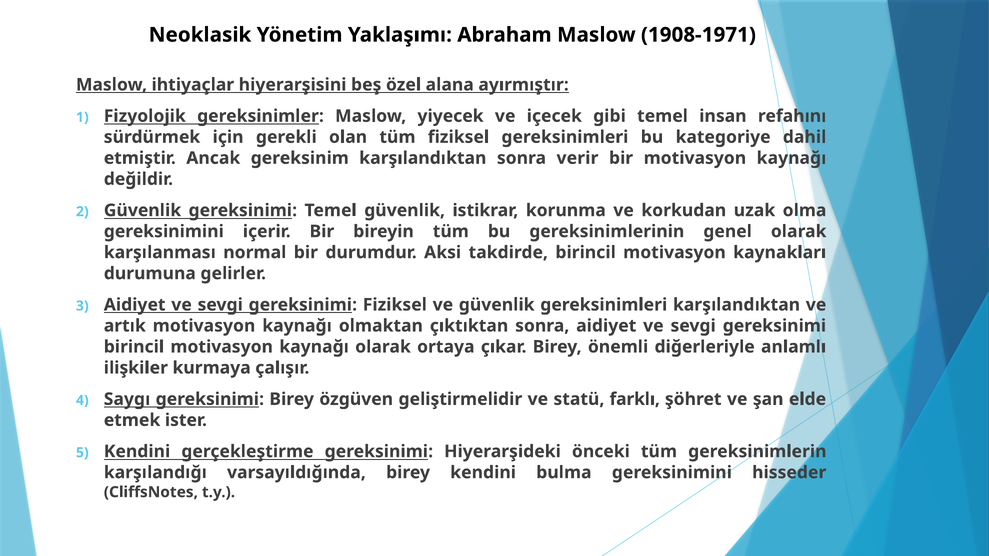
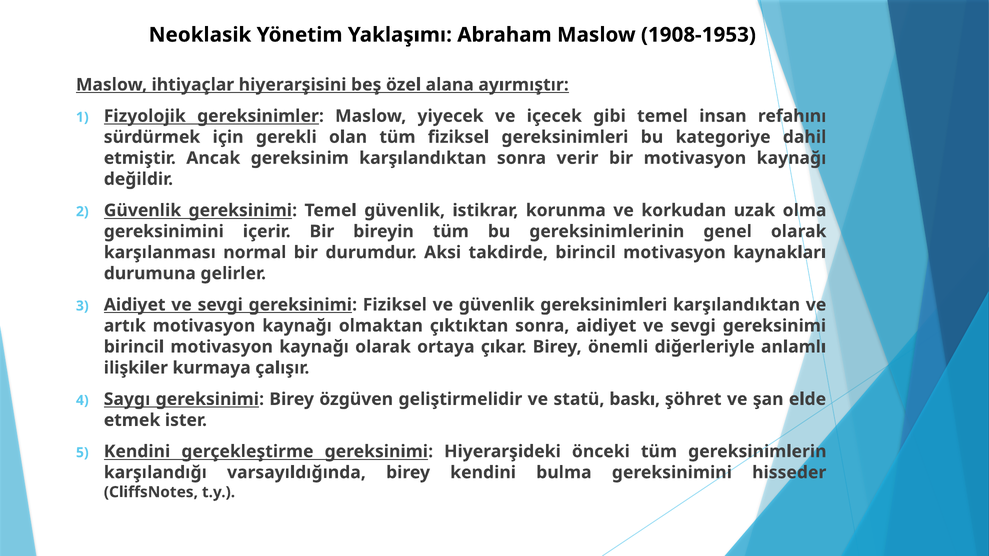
1908-1971: 1908-1971 -> 1908-1953 (698, 35)
farklı: farklı -> baskı (635, 399)
